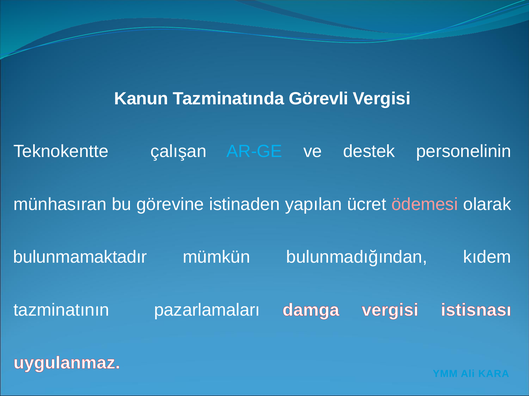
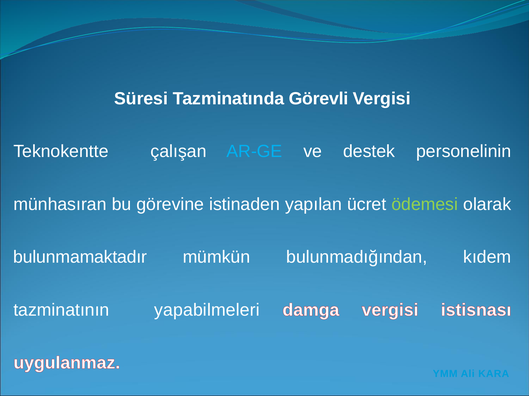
Kanun: Kanun -> Süresi (141, 99)
ödemesi colour: pink -> light green (425, 205)
pazarlamaları: pazarlamaları -> yapabilmeleri (207, 310)
